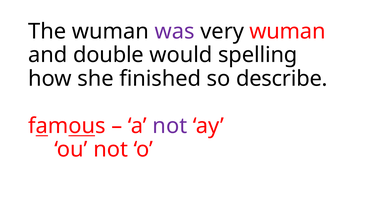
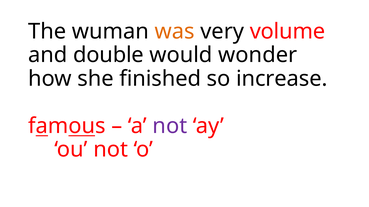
was colour: purple -> orange (175, 31)
very wuman: wuman -> volume (287, 31)
spelling: spelling -> wonder (258, 55)
describe: describe -> increase (282, 79)
